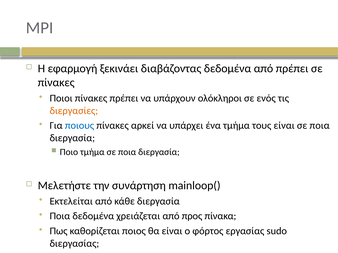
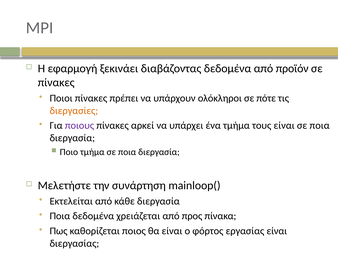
από πρέπει: πρέπει -> προϊόν (292, 69)
ενός: ενός -> πότε (266, 98)
ποιους colour: blue -> purple (79, 126)
εργασίας sudo: sudo -> είναι (277, 231)
